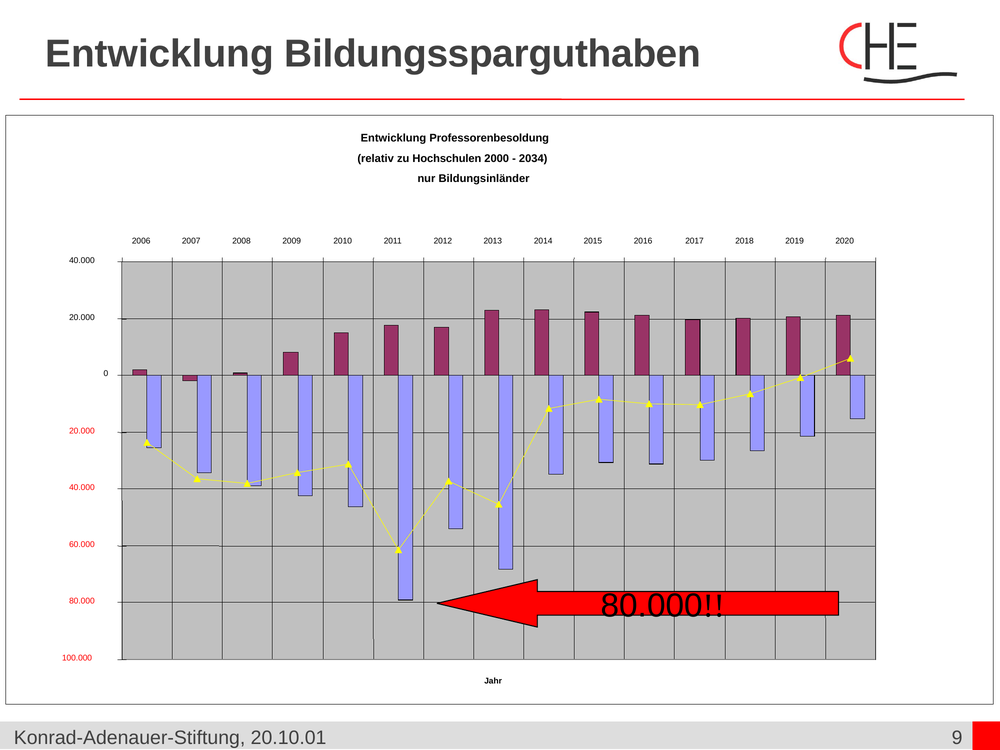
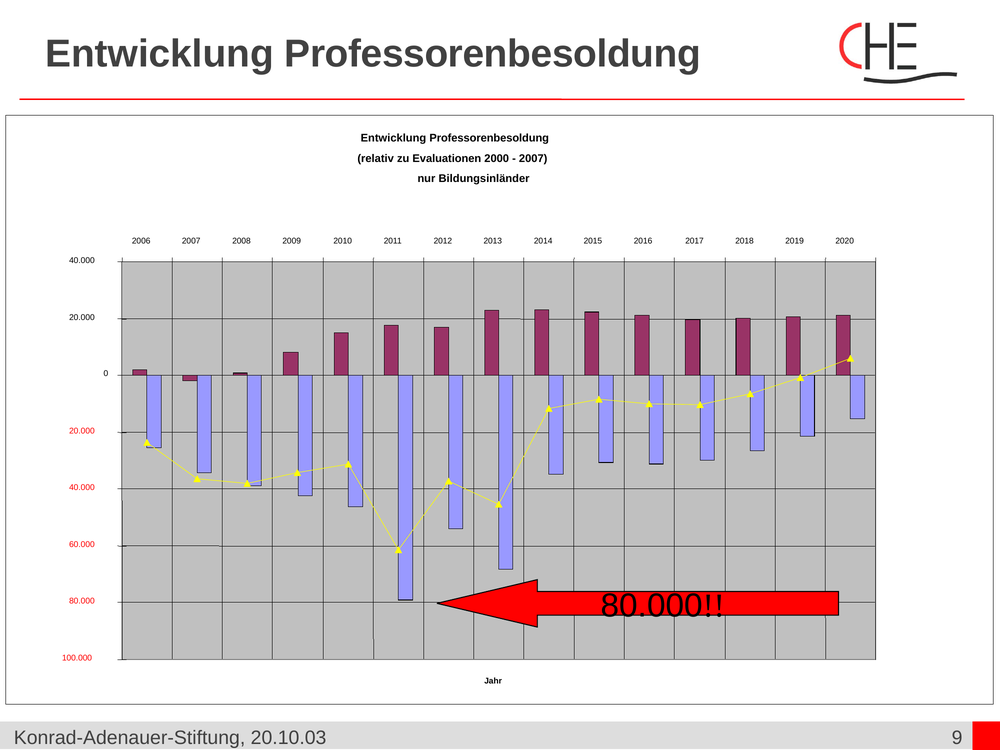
Bildungssparguthaben: Bildungssparguthaben -> Professorenbesoldung (493, 54)
Hochschulen: Hochschulen -> Evaluationen (447, 159)
2034: 2034 -> 2007 (533, 159)
20.10.01: 20.10.01 -> 20.10.03 (289, 738)
